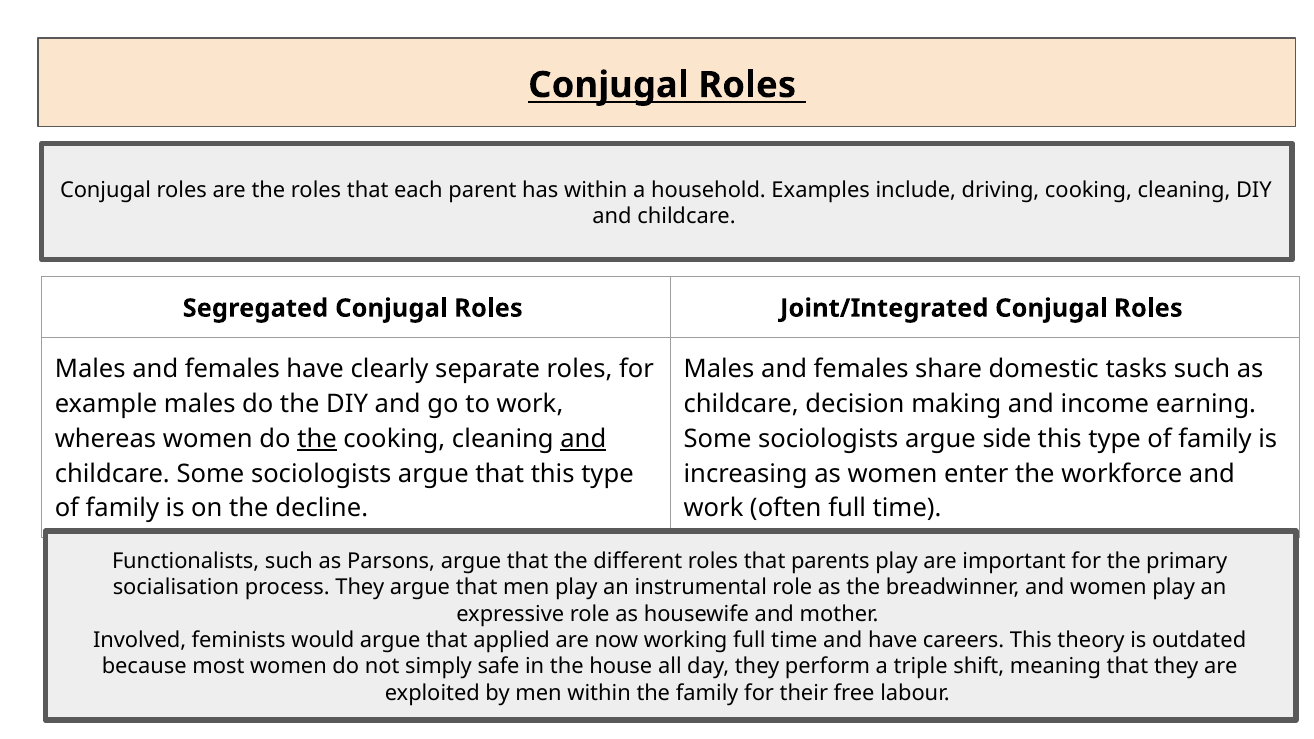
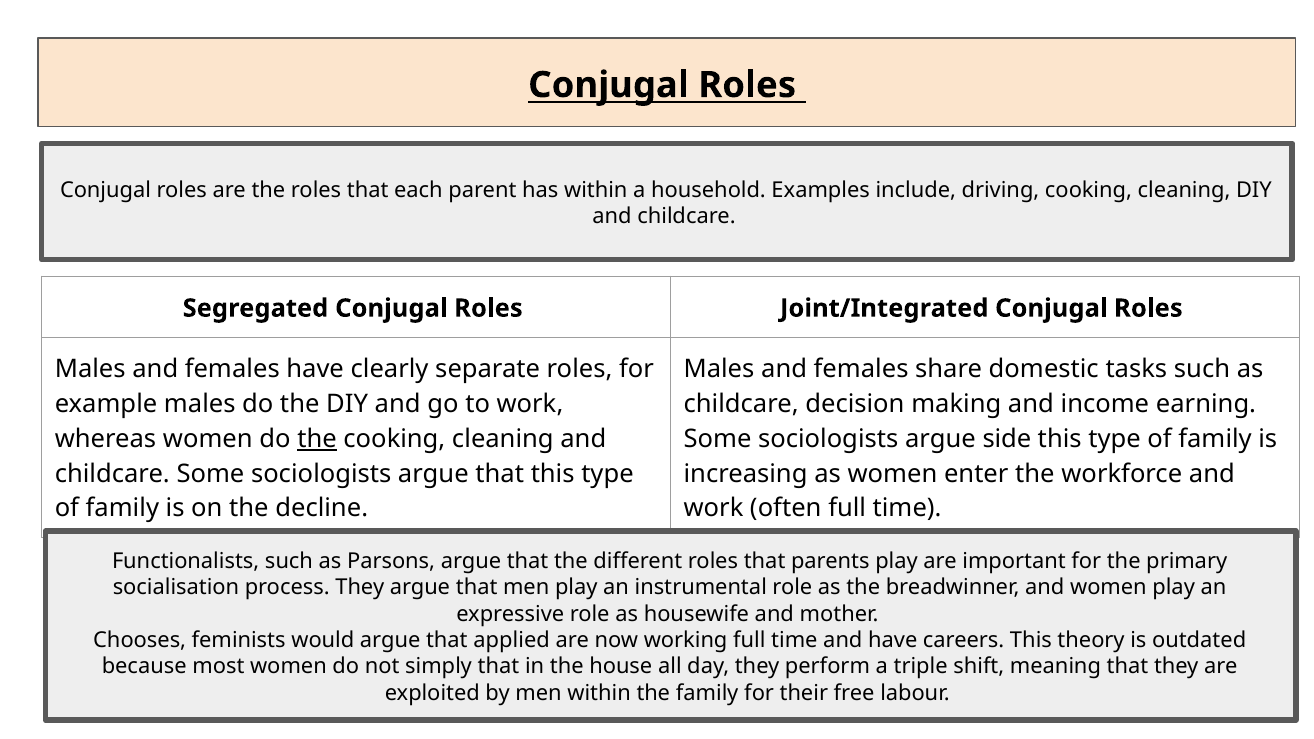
and underline: present -> none (583, 439)
Involved: Involved -> Chooses (140, 640)
simply safe: safe -> that (498, 667)
